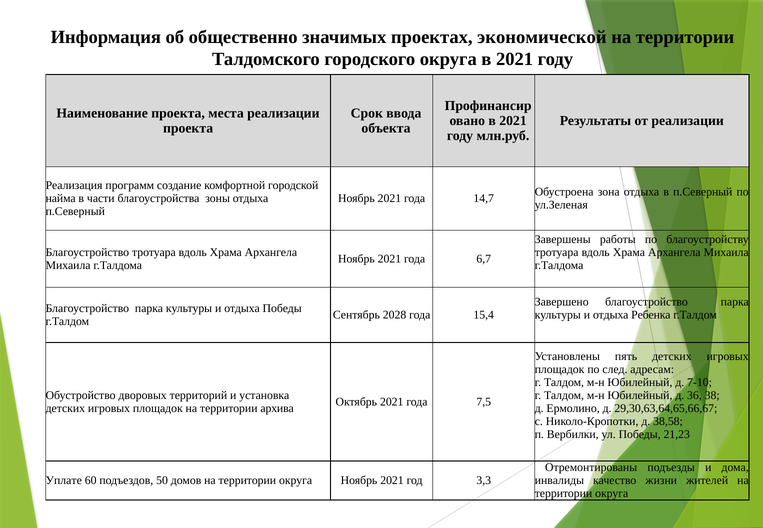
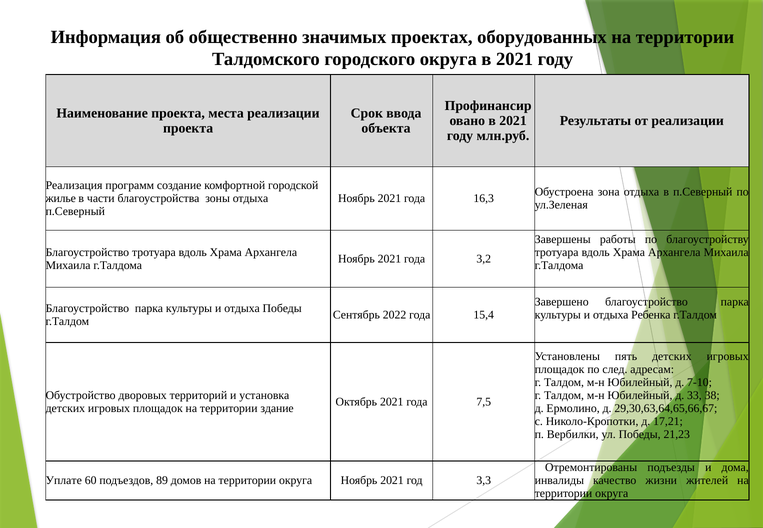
экономической: экономической -> оборудованных (542, 37)
найма: найма -> жилье (61, 199)
14,7: 14,7 -> 16,3 (484, 199)
6,7: 6,7 -> 3,2 (484, 259)
2028: 2028 -> 2022 (395, 315)
36: 36 -> 33 (694, 395)
архива: архива -> здание (277, 408)
38,58: 38,58 -> 17,21 (668, 421)
50: 50 -> 89 (162, 481)
